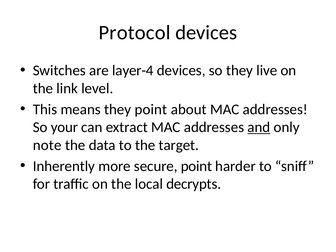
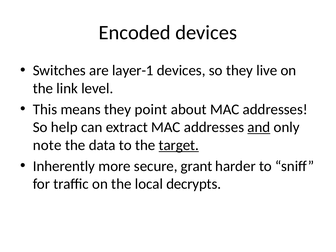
Protocol: Protocol -> Encoded (135, 33)
layer-4: layer-4 -> layer-1 (133, 70)
your: your -> help (64, 127)
target underline: none -> present (179, 145)
secure point: point -> grant (196, 166)
